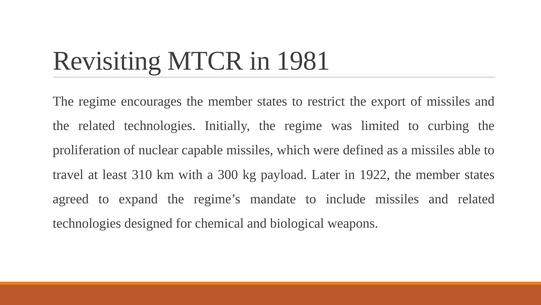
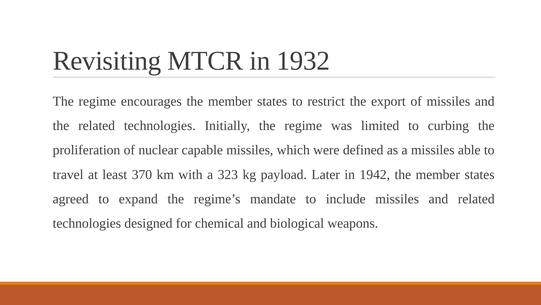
1981: 1981 -> 1932 (303, 61)
310: 310 -> 370 (142, 174)
300: 300 -> 323 (228, 174)
1922: 1922 -> 1942 (375, 174)
